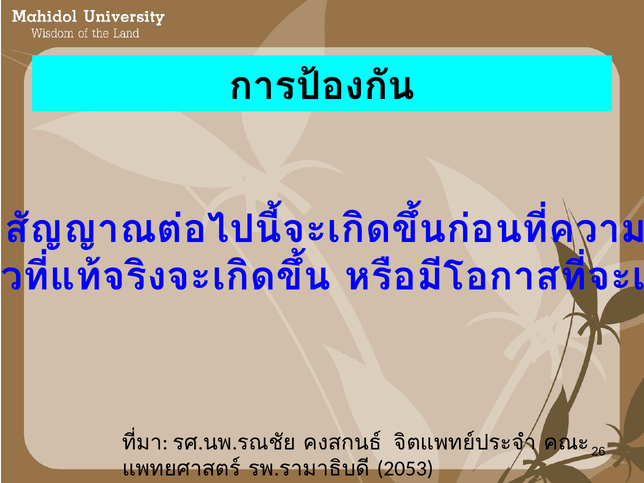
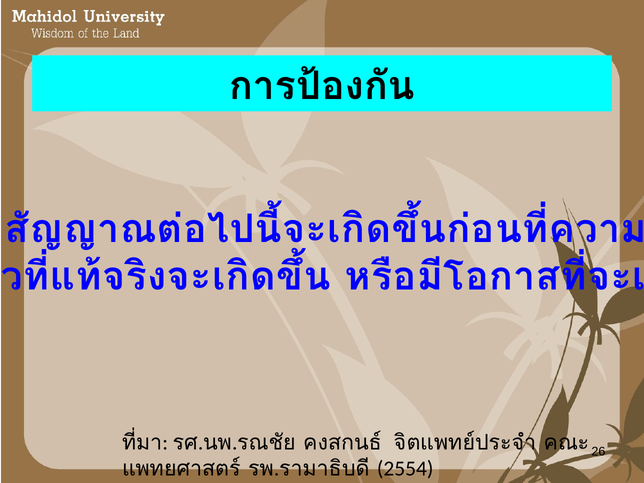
2053: 2053 -> 2554 (405, 469)
